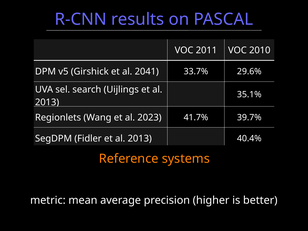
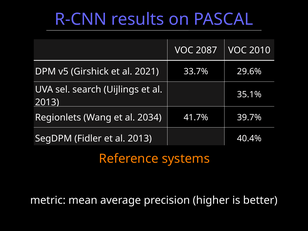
2011: 2011 -> 2087 (206, 50)
2041: 2041 -> 2021 (147, 72)
2023: 2023 -> 2034 (149, 117)
